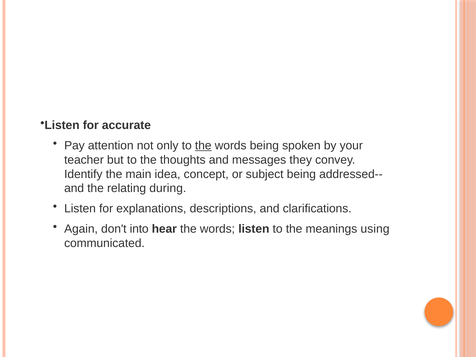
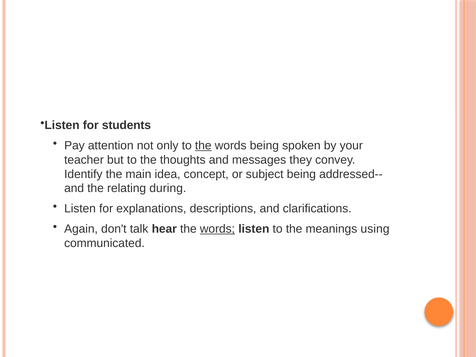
accurate: accurate -> students (126, 125)
into: into -> talk (139, 229)
words underline: none -> present (217, 229)
